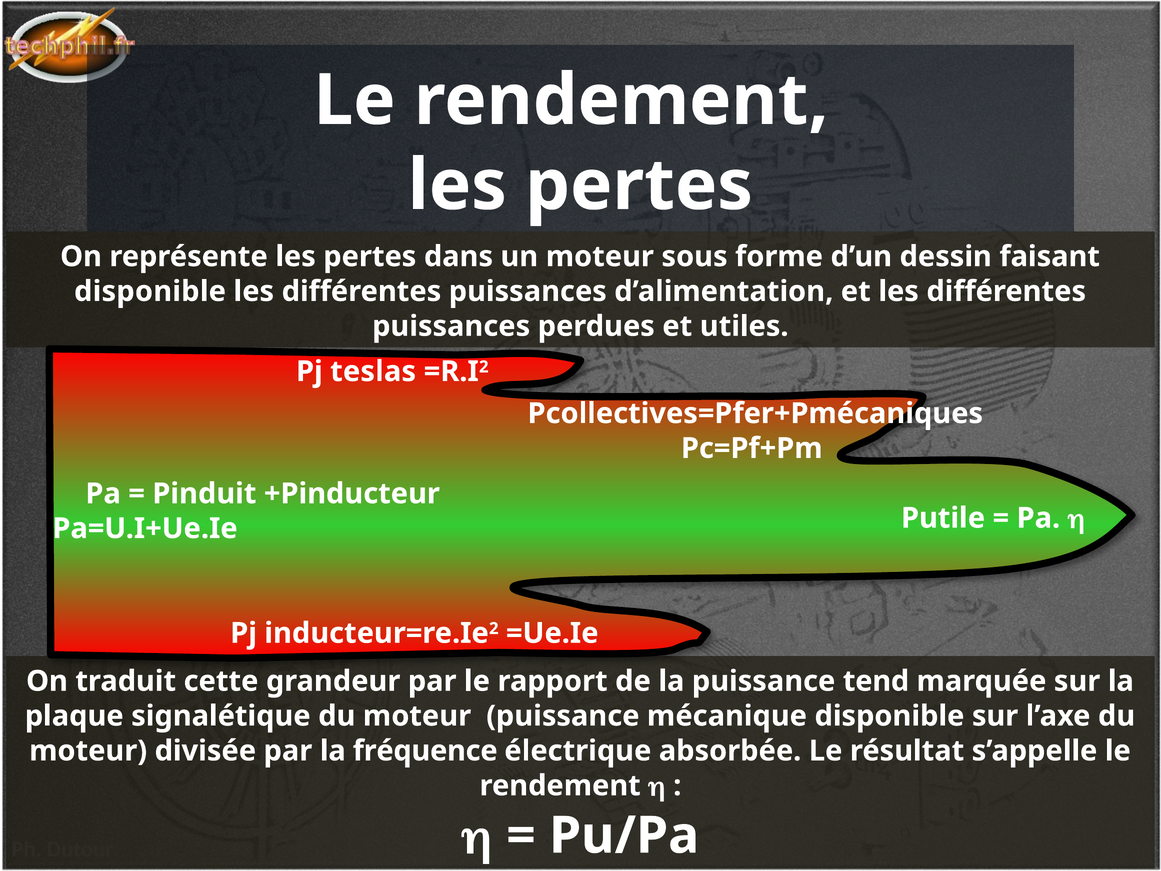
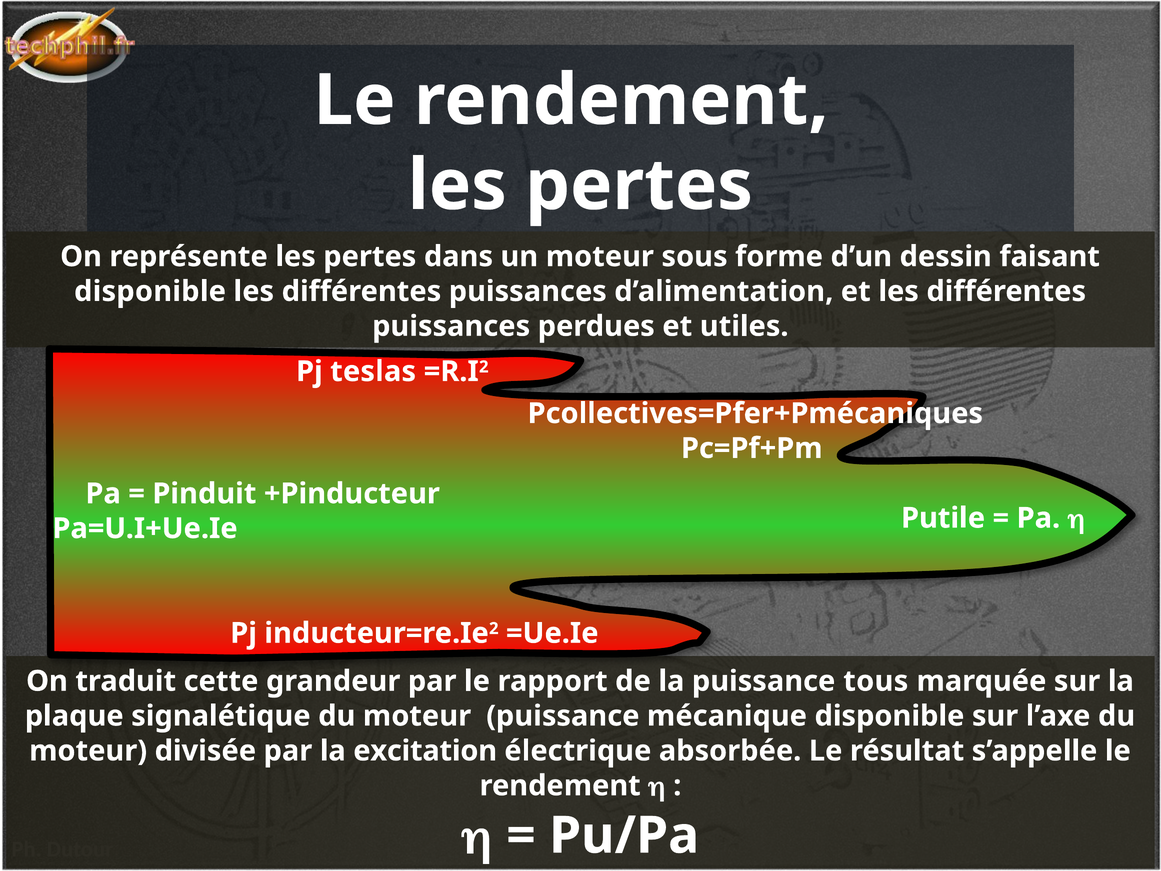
tend: tend -> tous (876, 681)
fréquence: fréquence -> excitation (425, 751)
